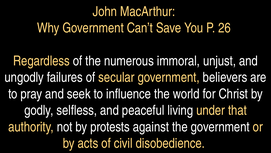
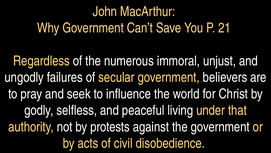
26: 26 -> 21 (225, 28)
